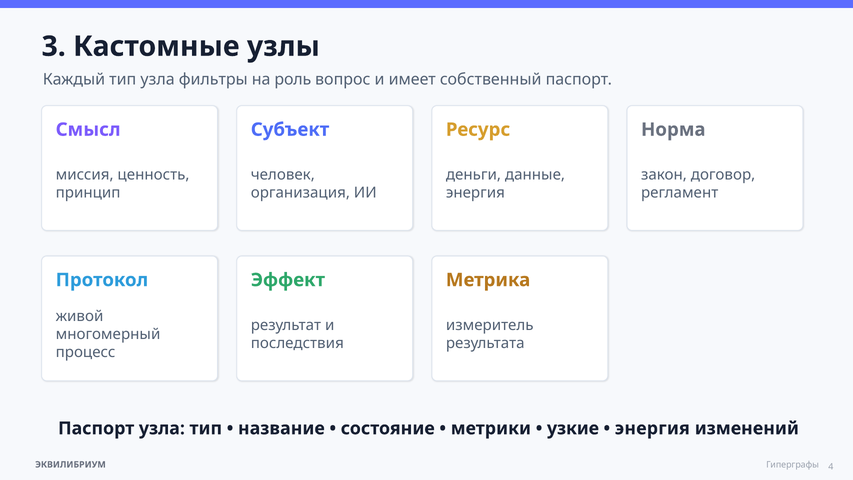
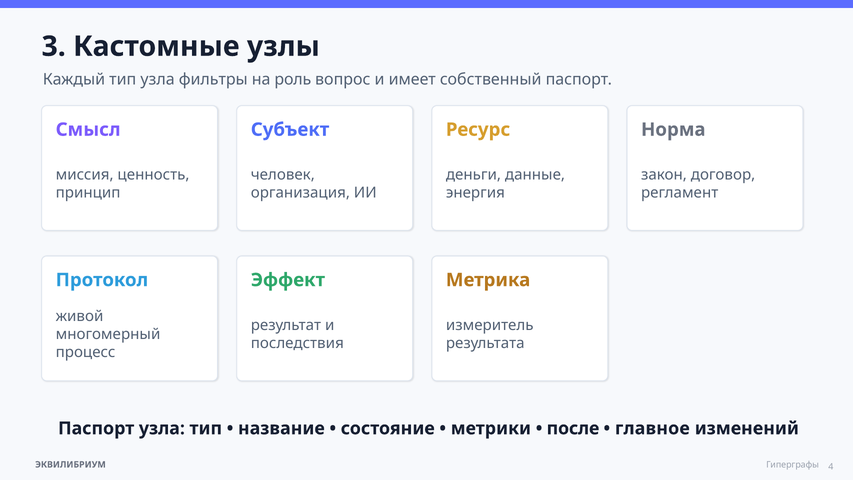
узкие: узкие -> после (573, 428)
энергия: энергия -> главное (652, 428)
